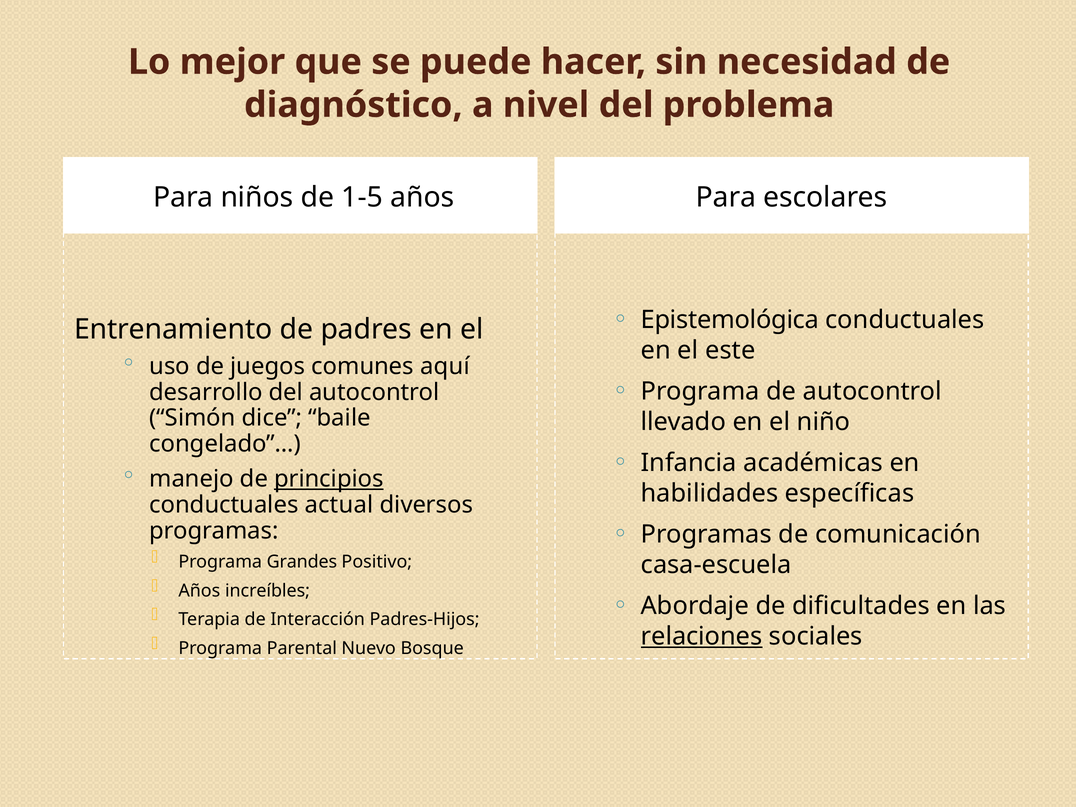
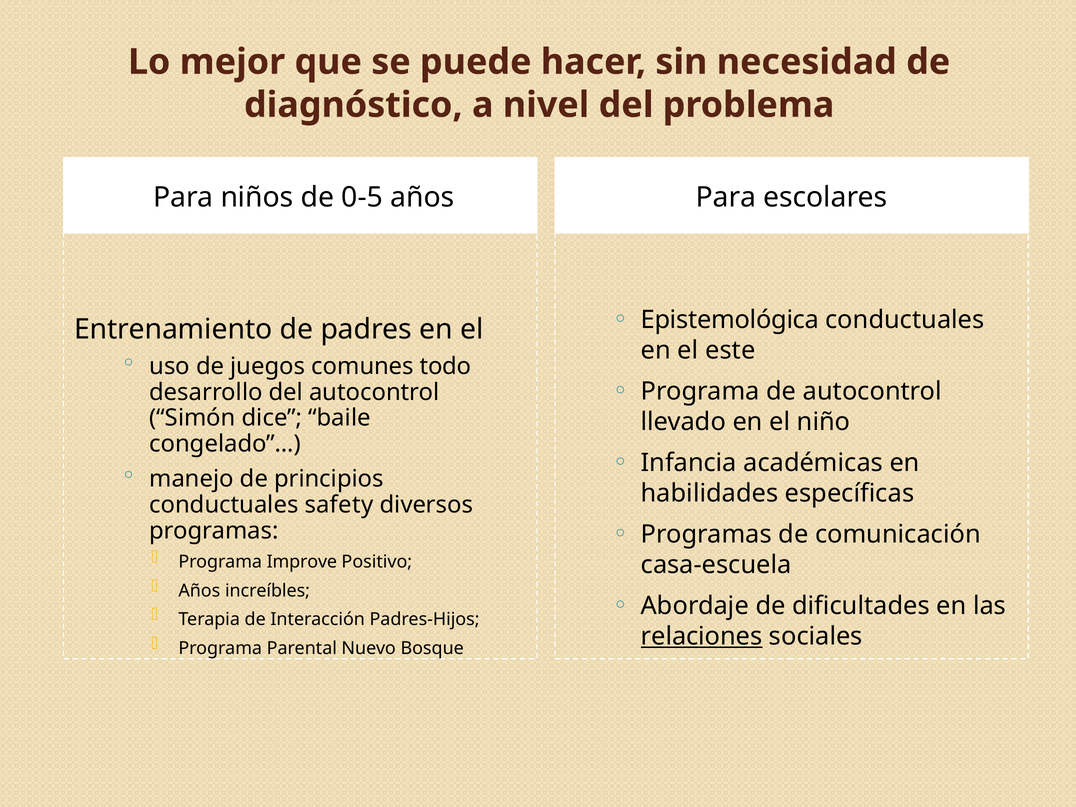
1-5: 1-5 -> 0-5 (362, 197)
aquí: aquí -> todo (445, 366)
principios underline: present -> none (329, 479)
actual: actual -> safety (339, 505)
Grandes: Grandes -> Improve (302, 562)
